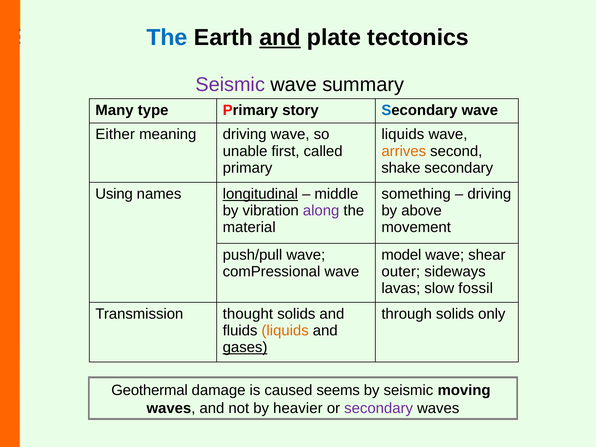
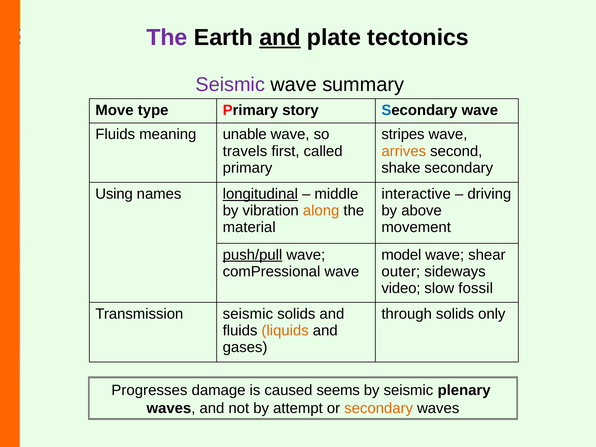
The colour: blue -> purple (167, 38)
Many: Many -> Move (114, 110)
Either: Either -> Fluids (115, 134)
meaning driving: driving -> unable (245, 134)
liquids: liquids -> stripes (403, 134)
unable: unable -> travels (245, 151)
something: something -> interactive (416, 194)
along colour: purple -> orange (321, 211)
push/pull underline: none -> present (252, 255)
lavas: lavas -> video (401, 288)
Transmission thought: thought -> seismic (248, 314)
gases underline: present -> none (245, 347)
Geothermal: Geothermal -> Progresses (149, 390)
moving: moving -> plenary (464, 390)
heavier: heavier -> attempt (298, 408)
secondary colour: purple -> orange (379, 408)
